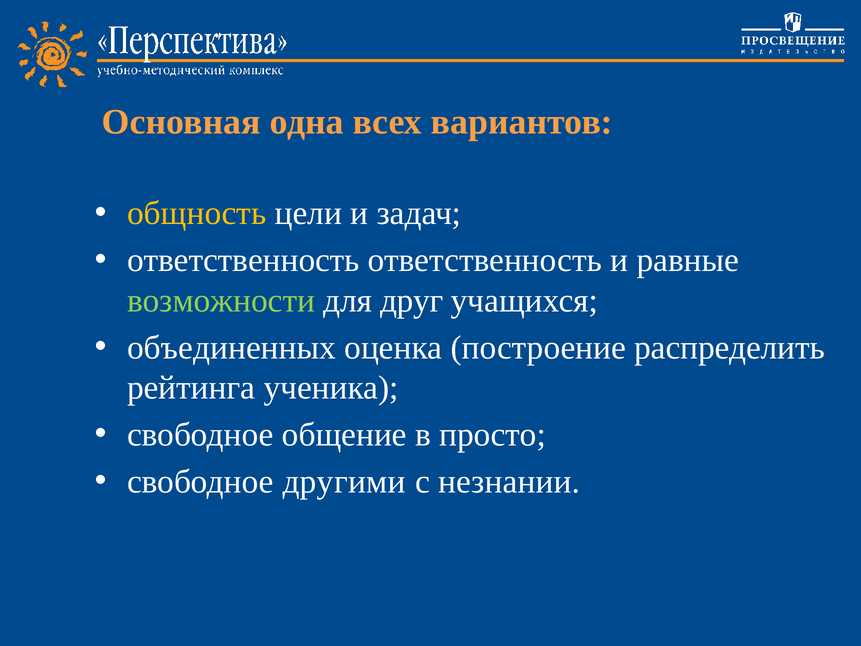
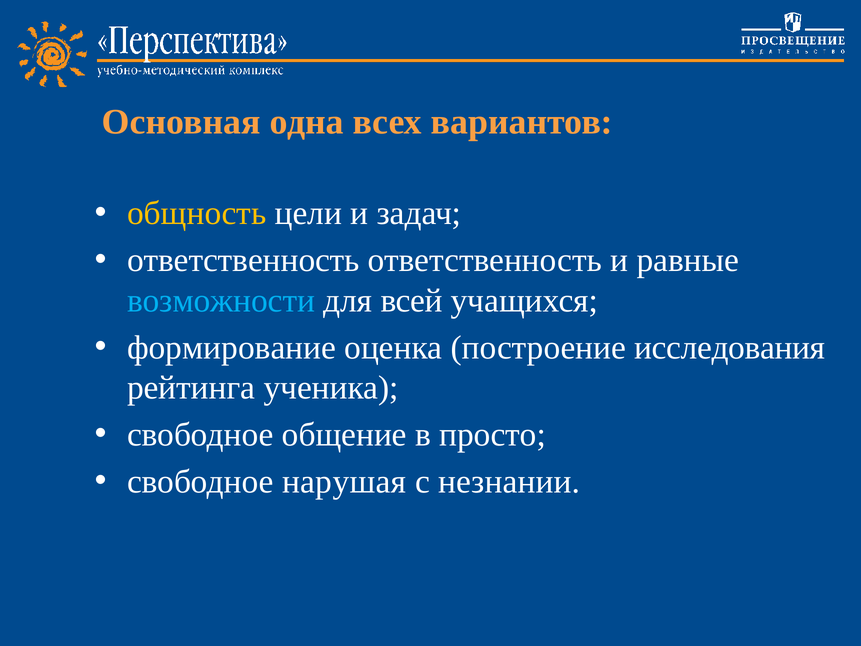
возможности colour: light green -> light blue (221, 300)
друг: друг -> всей (412, 300)
объединенных: объединенных -> формирование (232, 347)
распределить: распределить -> исследования (730, 347)
другими: другими -> нарушая (344, 481)
